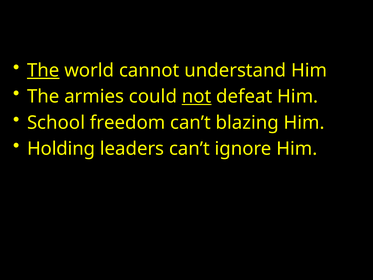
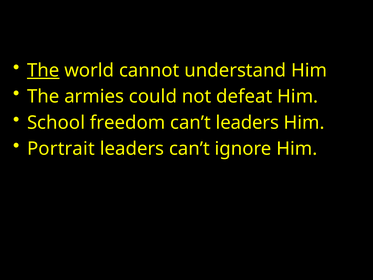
not underline: present -> none (197, 96)
can’t blazing: blazing -> leaders (247, 123)
Holding: Holding -> Portrait (61, 149)
